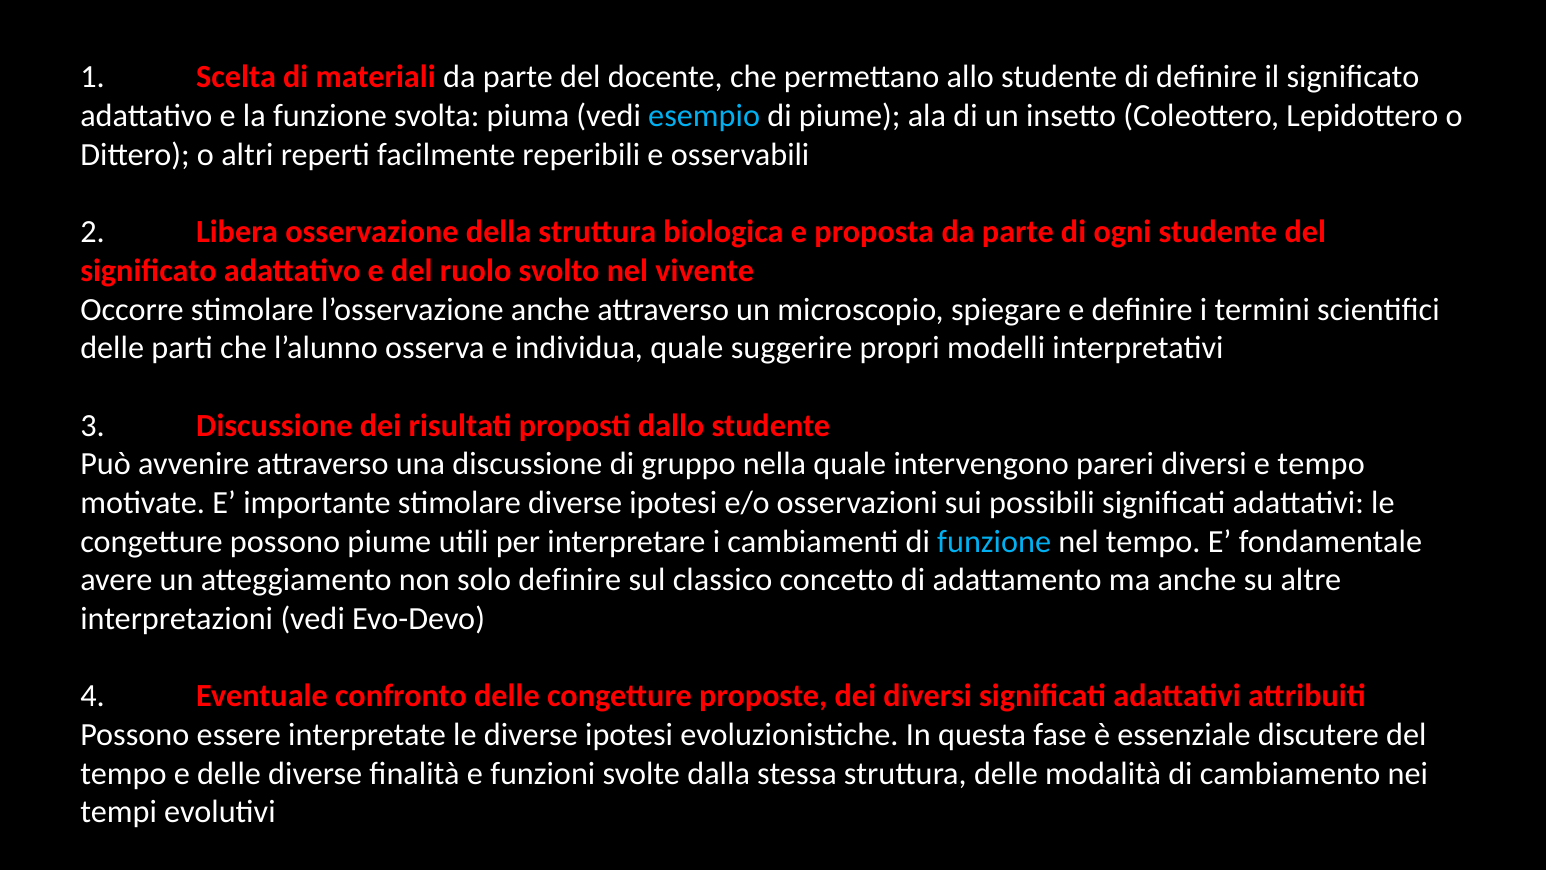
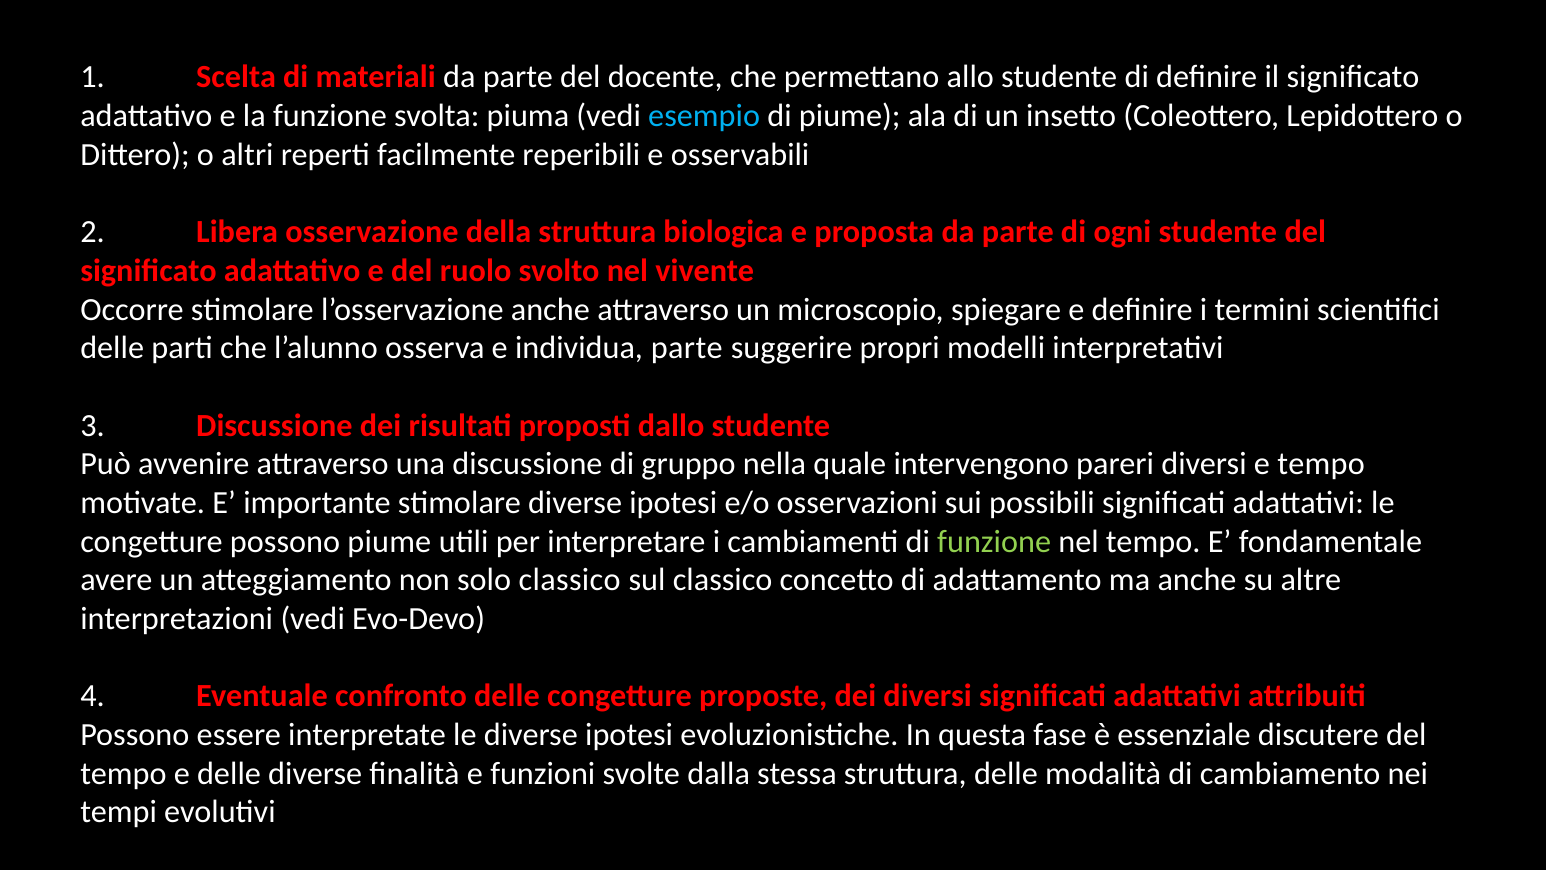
individua quale: quale -> parte (687, 348)
funzione colour: light blue -> light green (994, 541)
solo definire: definire -> classico (570, 580)
